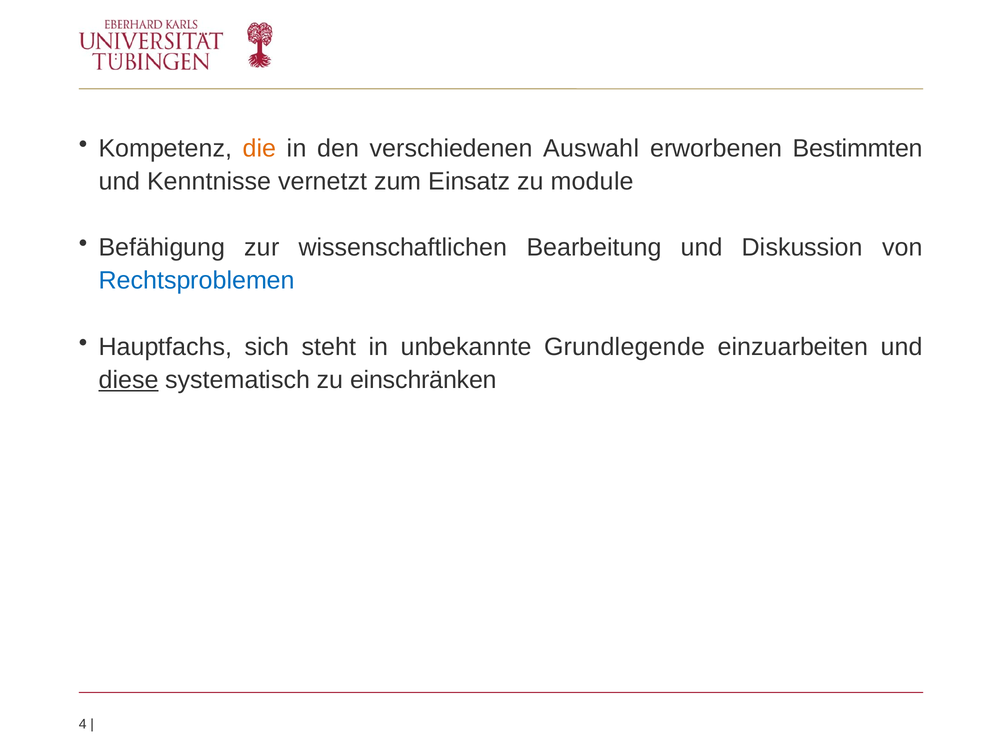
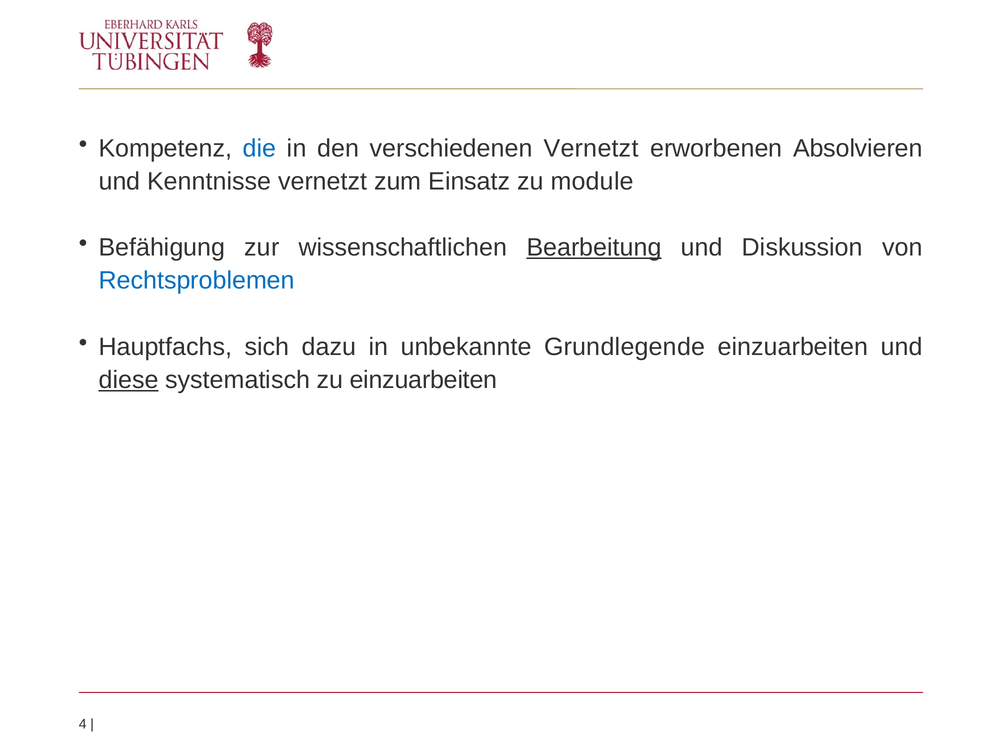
die colour: orange -> blue (260, 148)
verschiedenen Auswahl: Auswahl -> Vernetzt (591, 148)
Bestimmten: Bestimmten -> Absolvieren (858, 148)
Bearbeitung underline: none -> present (594, 247)
steht: steht -> dazu (329, 347)
zu einschränken: einschränken -> einzuarbeiten (423, 380)
